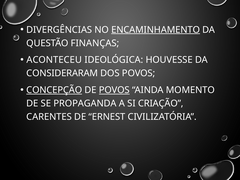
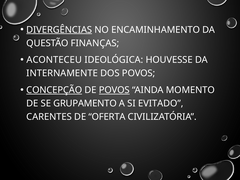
DIVERGÊNCIAS underline: none -> present (59, 30)
ENCAMINHAMENTO underline: present -> none (156, 30)
CONSIDERARAM: CONSIDERARAM -> INTERNAMENTE (62, 73)
PROPAGANDA: PROPAGANDA -> GRUPAMENTO (85, 103)
CRIAÇÃO: CRIAÇÃO -> EVITADO (161, 103)
ERNEST: ERNEST -> OFERTA (107, 117)
